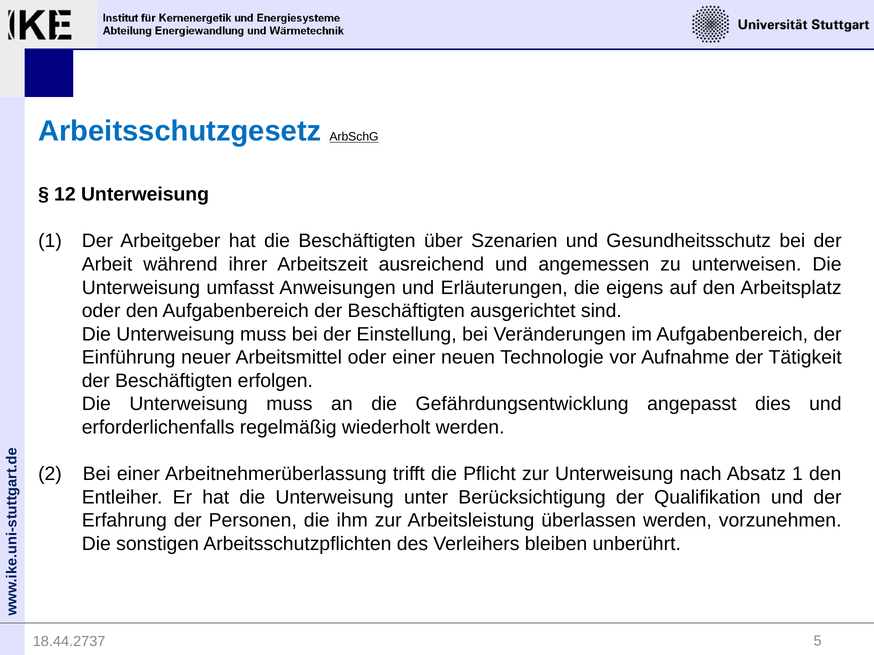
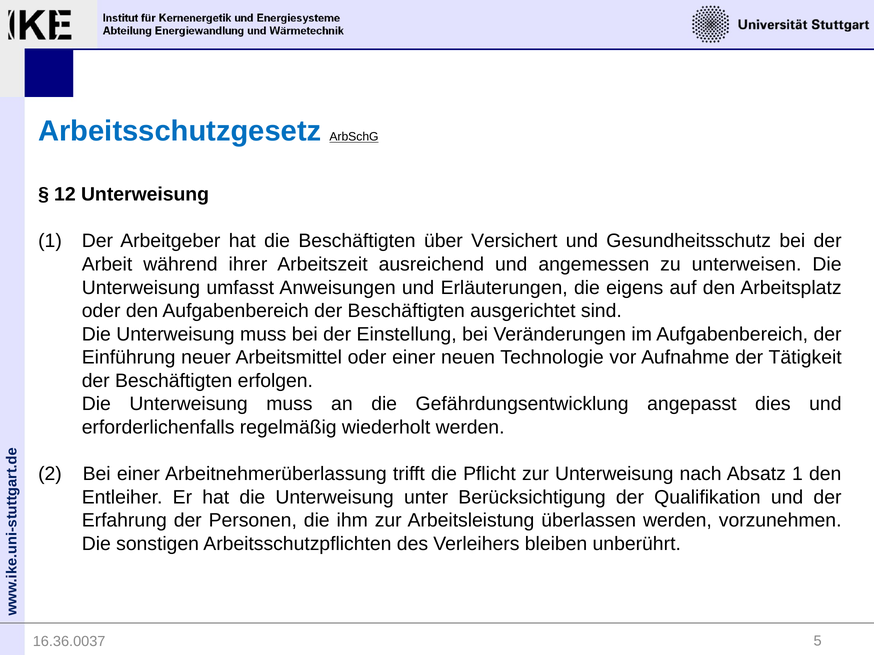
Szenarien: Szenarien -> Versichert (514, 241)
18.44.2737: 18.44.2737 -> 16.36.0037 (69, 642)
